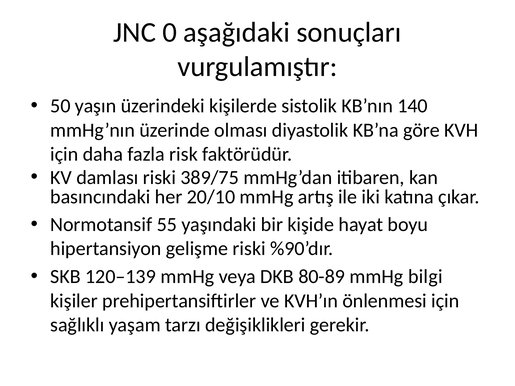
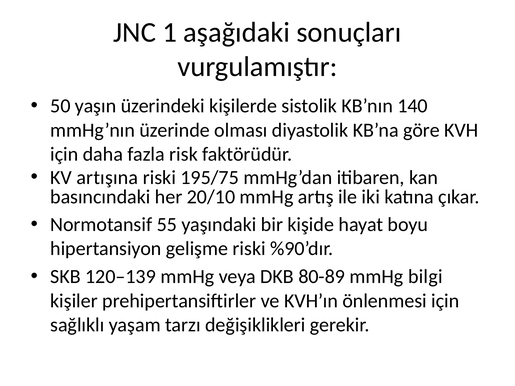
0: 0 -> 1 (170, 32)
damlası: damlası -> artışına (107, 178)
389/75: 389/75 -> 195/75 (210, 178)
